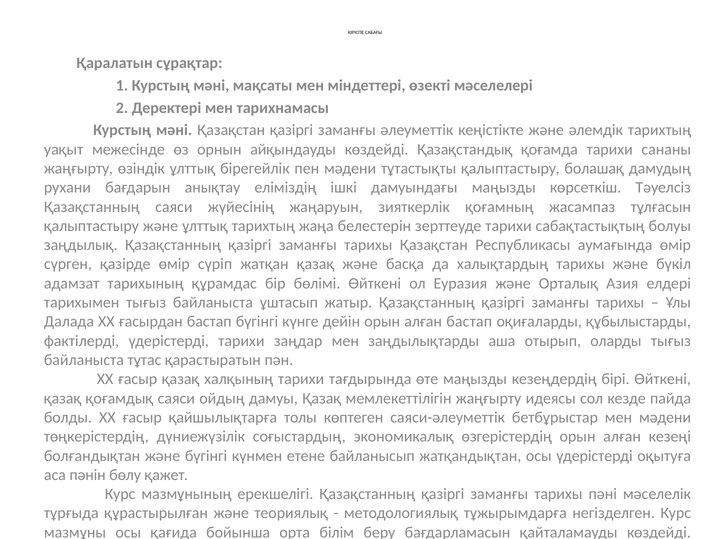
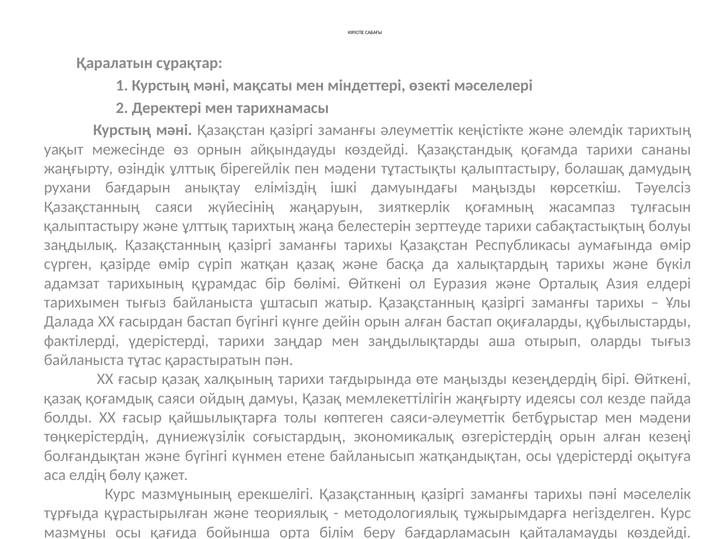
пәнін: пәнін -> елдің (88, 475)
